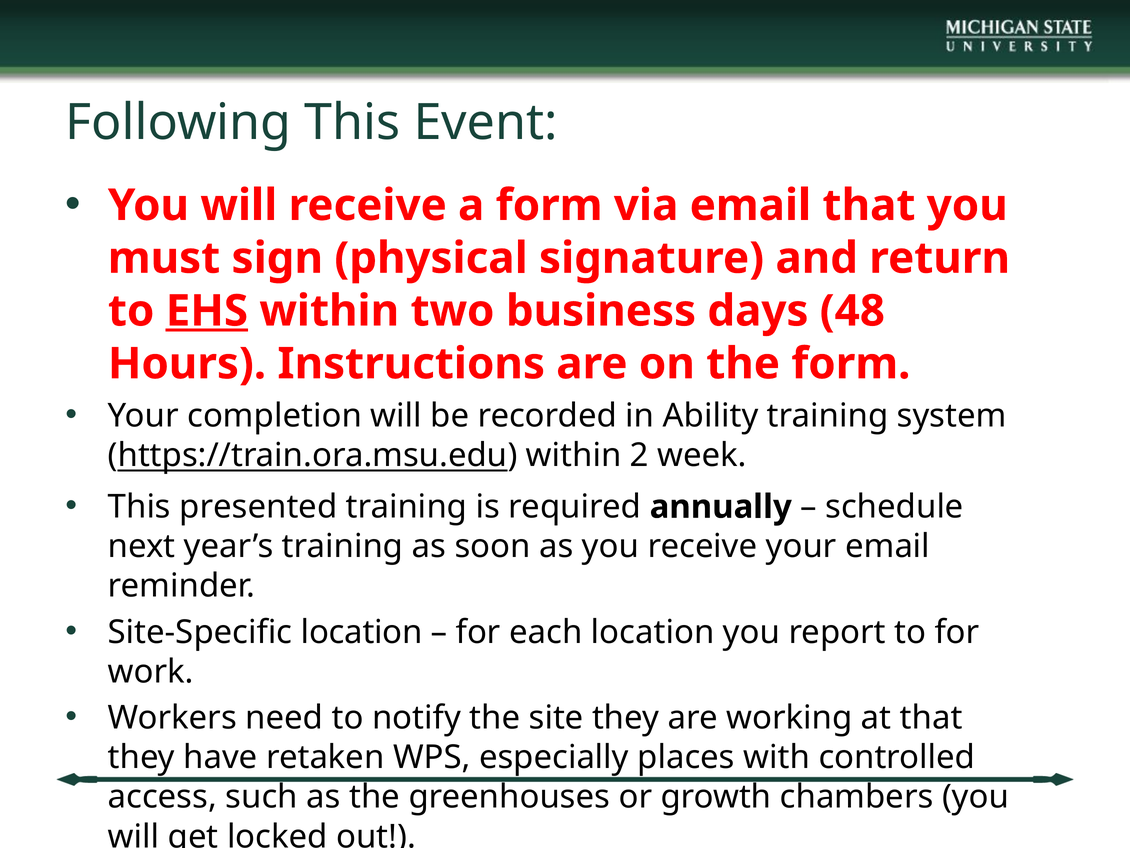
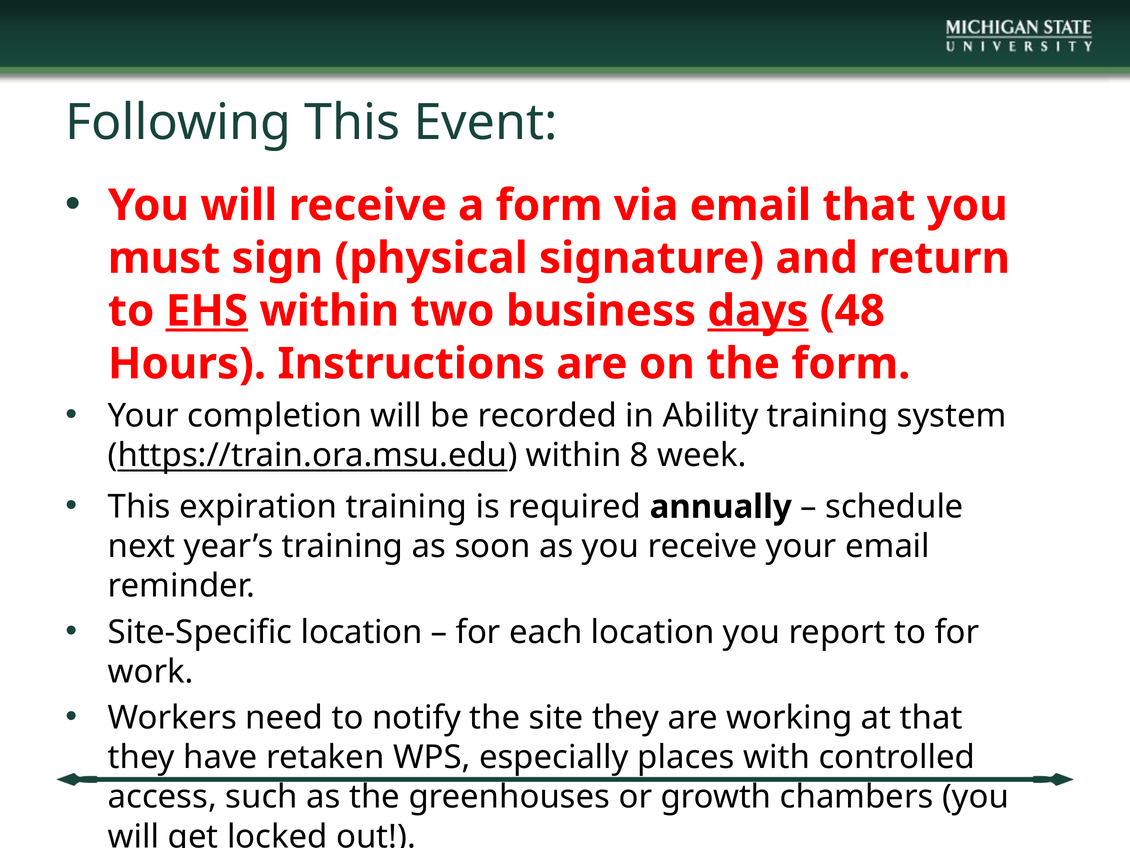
days underline: none -> present (758, 311)
2: 2 -> 8 (639, 455)
presented: presented -> expiration (258, 507)
